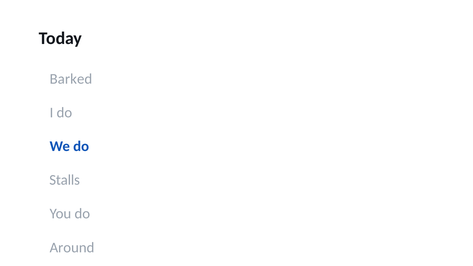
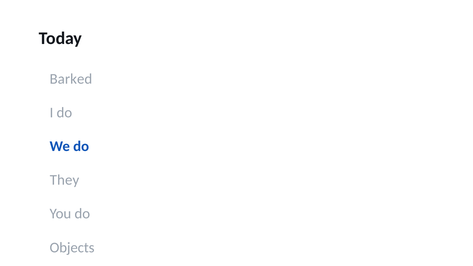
Stalls: Stalls -> They (64, 180)
Around: Around -> Objects (72, 248)
